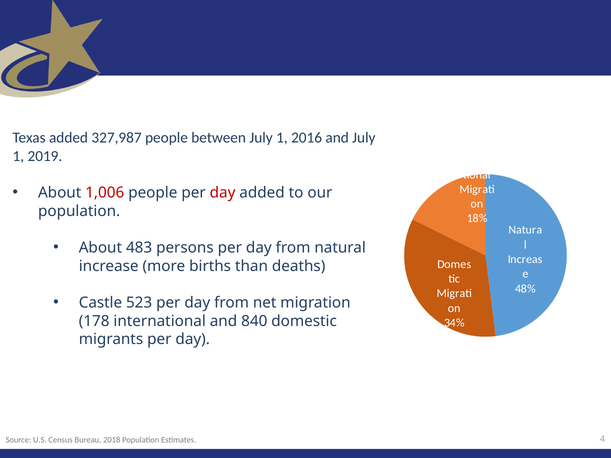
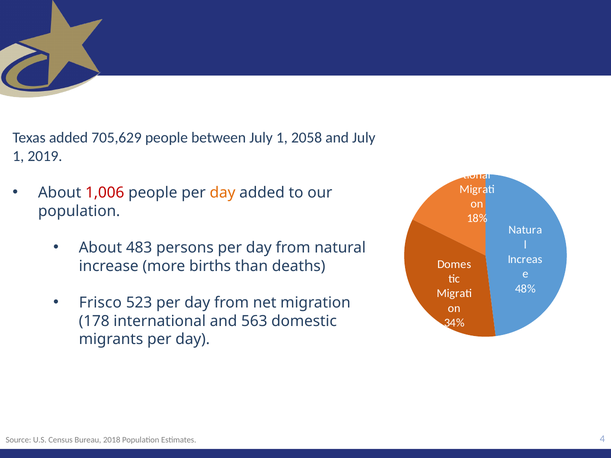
327,987: 327,987 -> 705,629 (117, 138)
2016: 2016 -> 2058 (307, 138)
day colour: red -> orange (223, 193)
Castle: Castle -> Frisco (100, 303)
840: 840 -> 563 (254, 321)
